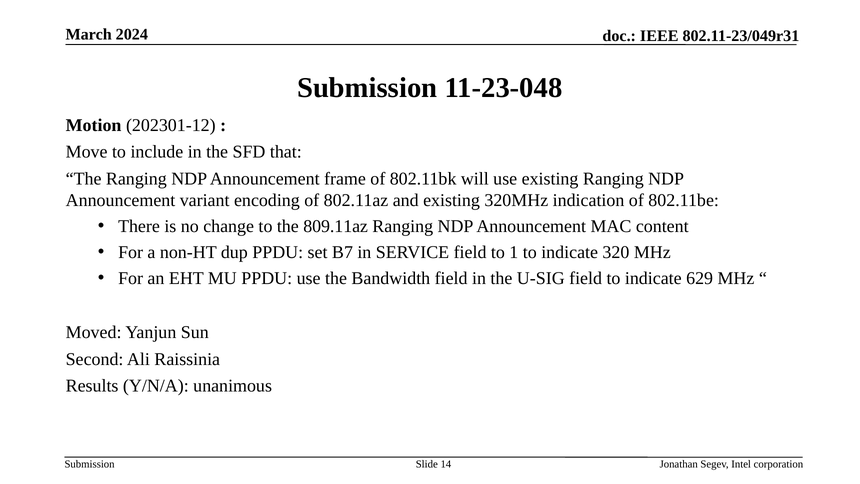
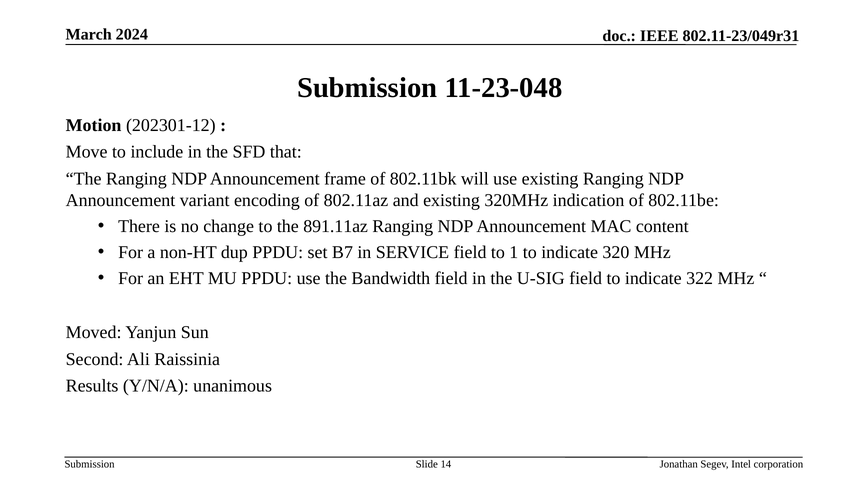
809.11az: 809.11az -> 891.11az (336, 226)
629: 629 -> 322 (700, 278)
